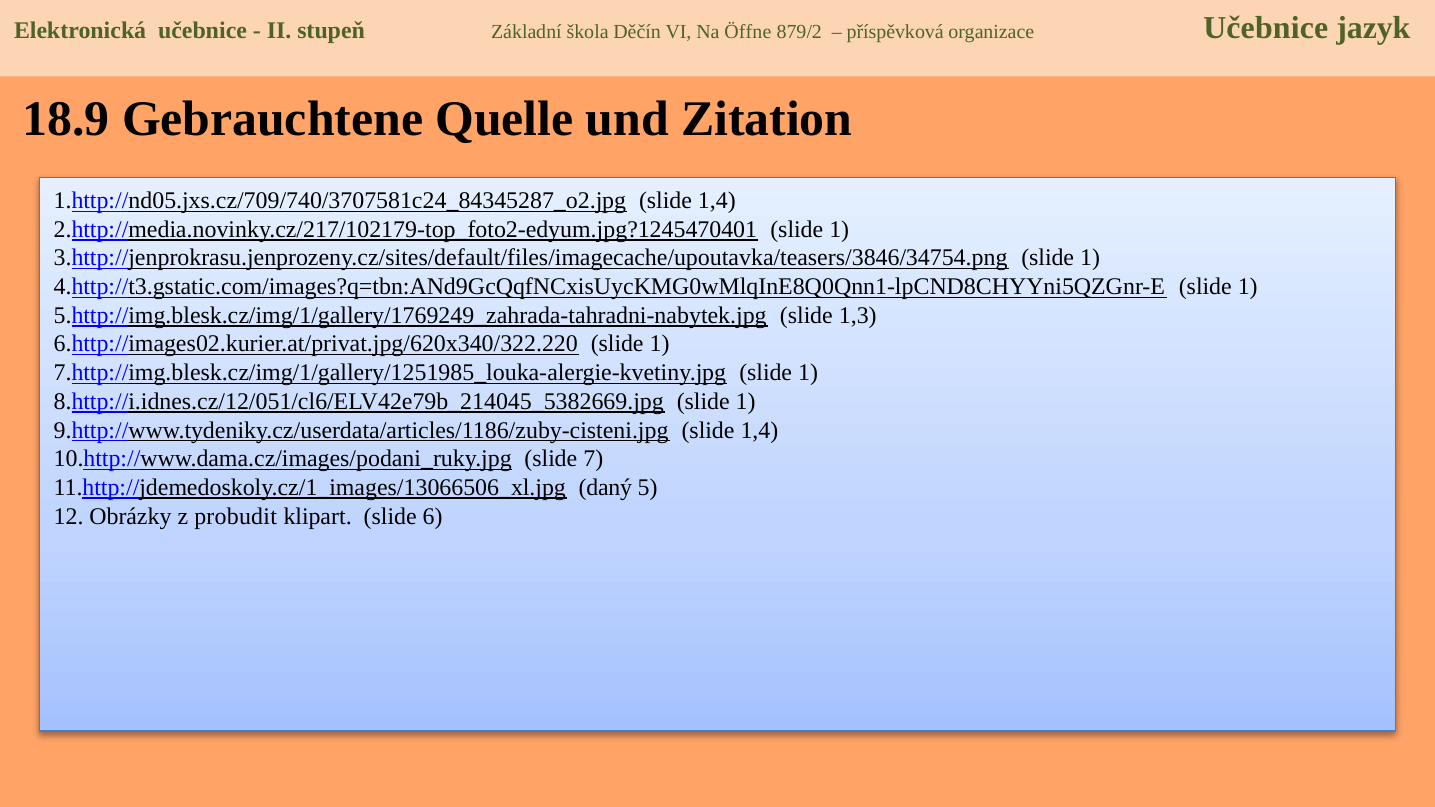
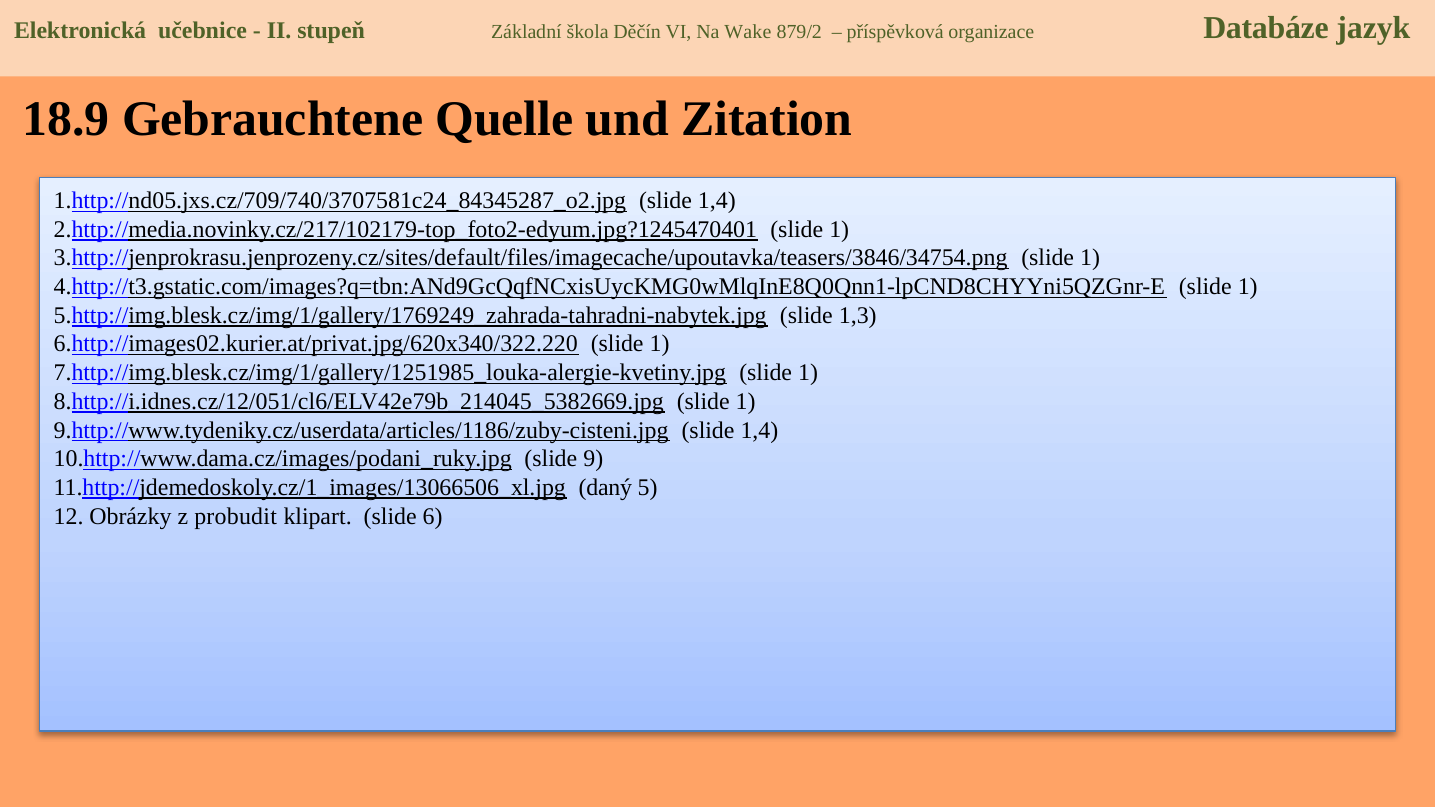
Öffne: Öffne -> Wake (748, 32)
organizace Učebnice: Učebnice -> Databáze (1266, 28)
7: 7 -> 9 (593, 459)
